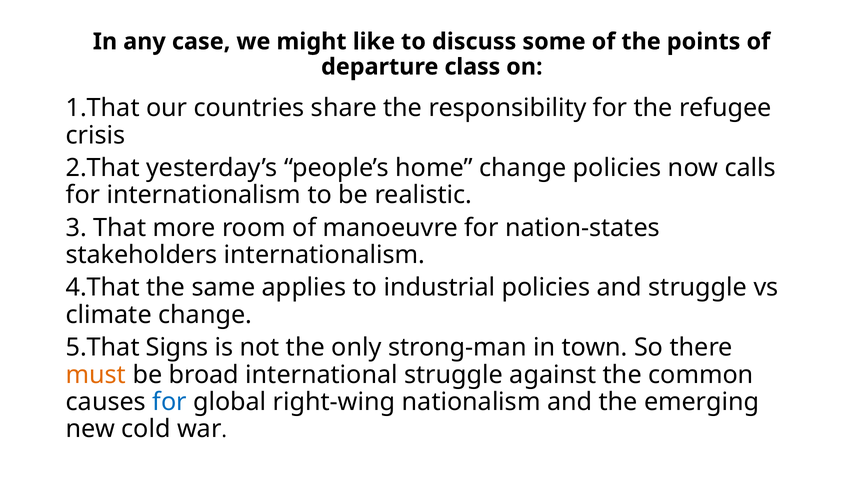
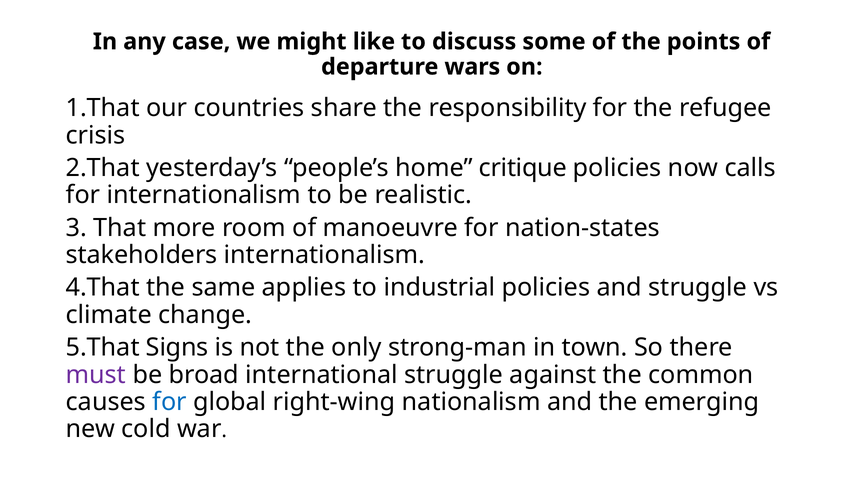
class: class -> wars (472, 67)
home change: change -> critique (523, 168)
must colour: orange -> purple (96, 375)
